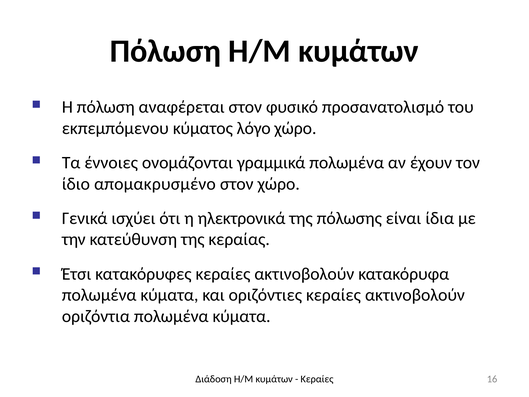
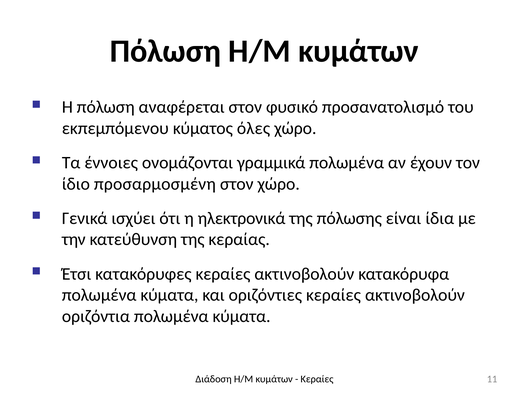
λόγο: λόγο -> όλες (253, 128)
απομακρυσμένο: απομακρυσμένο -> προσαρμοσμένη (155, 184)
16: 16 -> 11 (492, 379)
